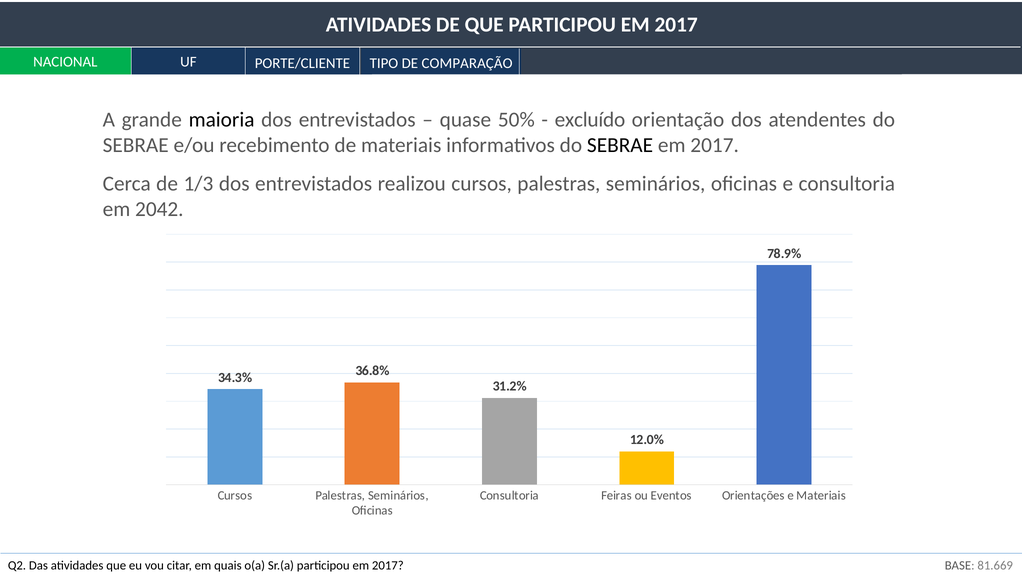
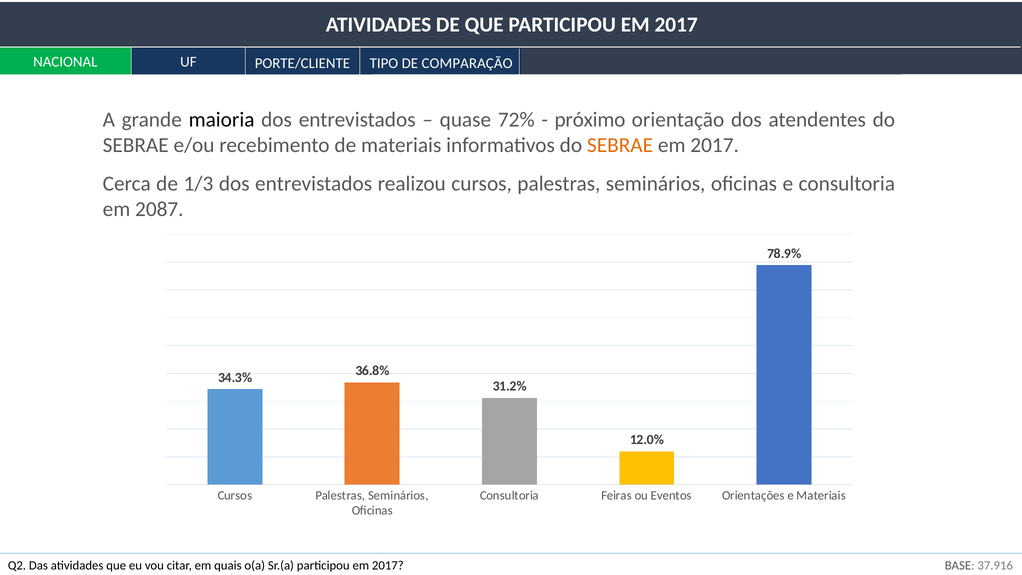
50%: 50% -> 72% (516, 120)
excluído: excluído -> próximo (590, 120)
SEBRAE colour: black -> orange (620, 145)
2042: 2042 -> 2087 (159, 209)
81.669: 81.669 -> 37.916 (995, 565)
